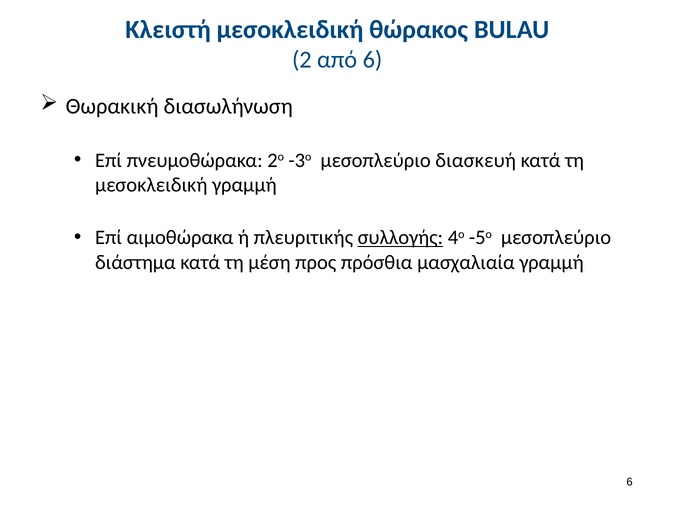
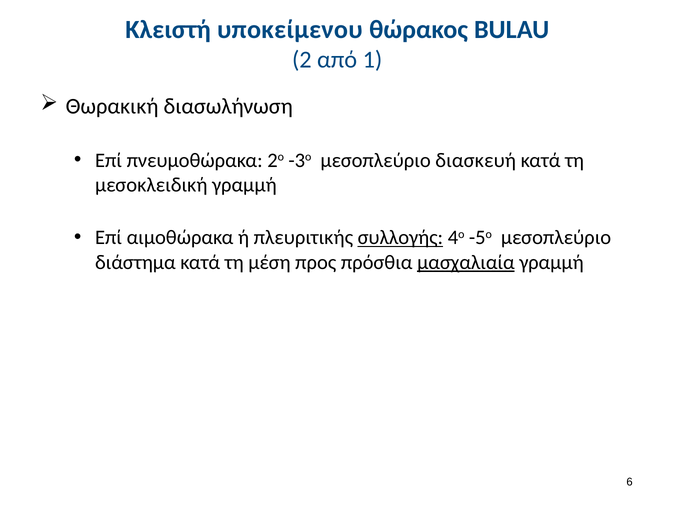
Κλειστή μεσοκλειδική: μεσοκλειδική -> υποκείμενου (290, 29)
από 6: 6 -> 1 (373, 60)
μασχαλιαία underline: none -> present (466, 262)
